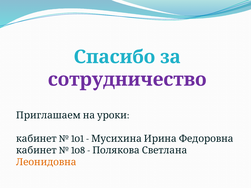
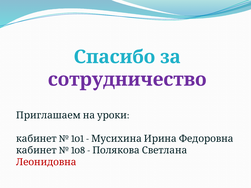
Леонидовна colour: orange -> red (46, 162)
